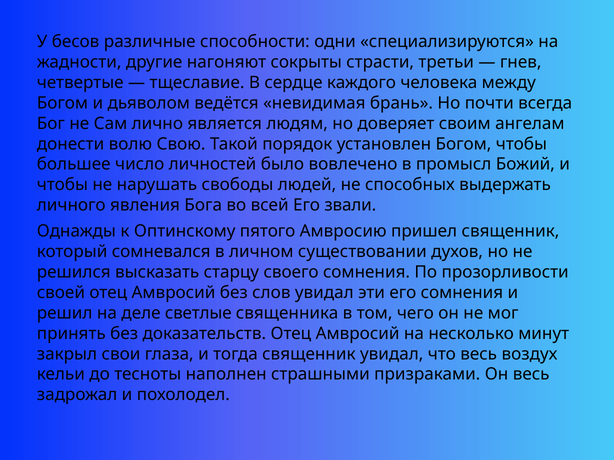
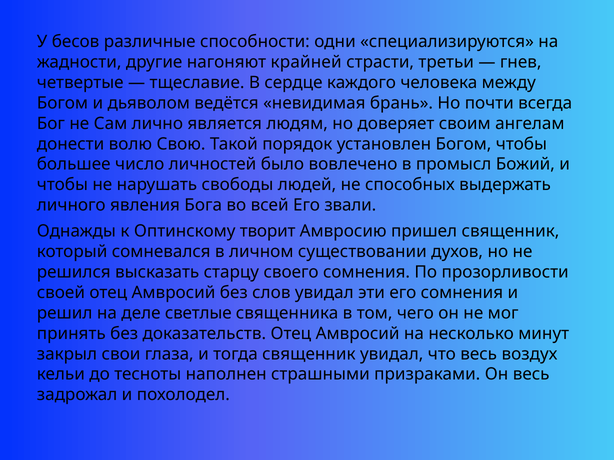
сокрыты: сокрыты -> крайней (306, 62)
пятого: пятого -> творит (268, 231)
